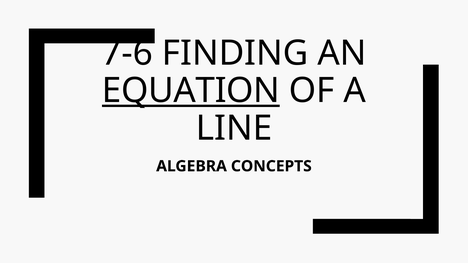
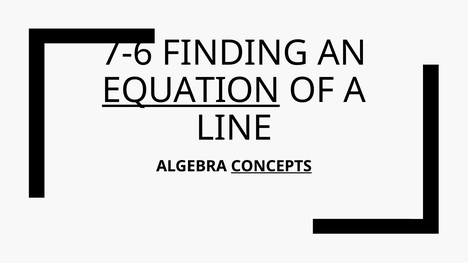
CONCEPTS underline: none -> present (271, 166)
